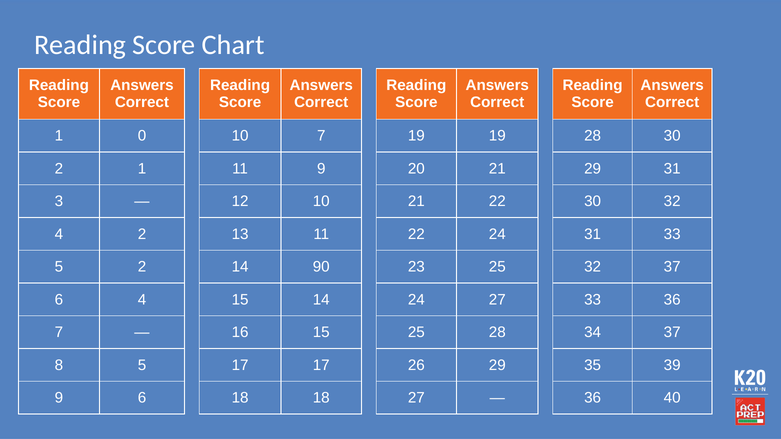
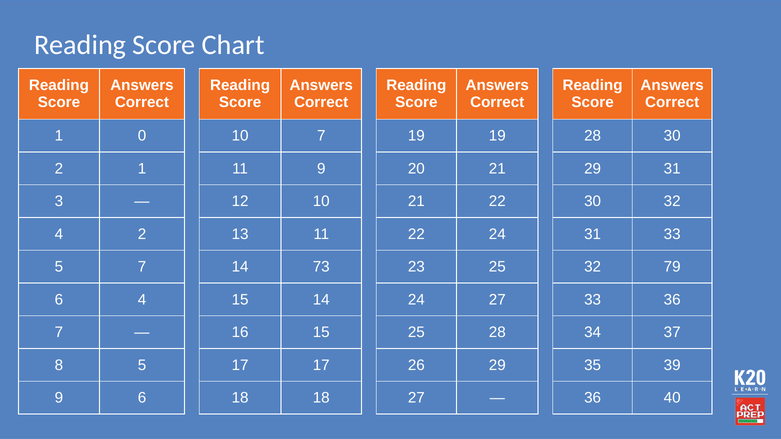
5 2: 2 -> 7 (142, 267)
90: 90 -> 73 (321, 267)
32 37: 37 -> 79 (672, 267)
